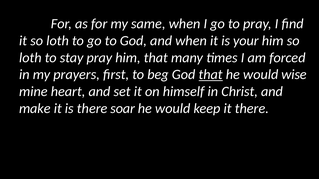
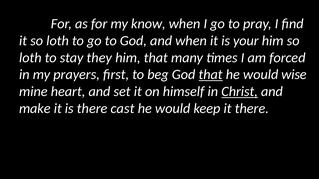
same: same -> know (148, 24)
stay pray: pray -> they (99, 58)
Christ underline: none -> present (240, 92)
soar: soar -> cast (123, 109)
